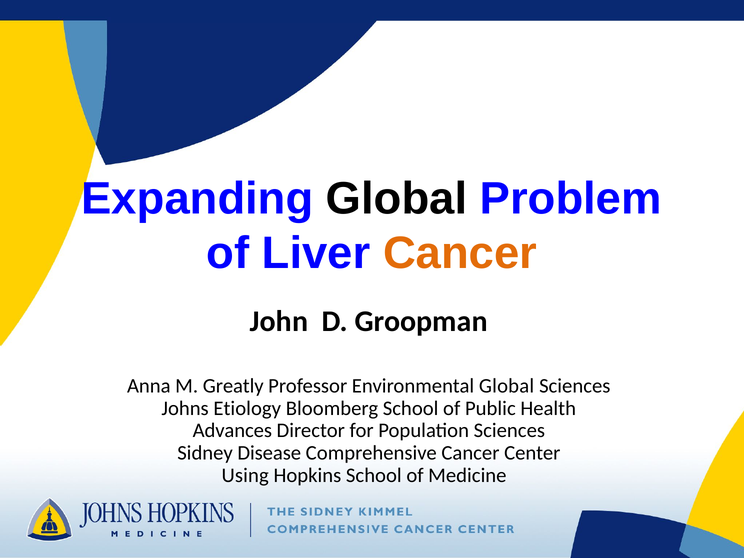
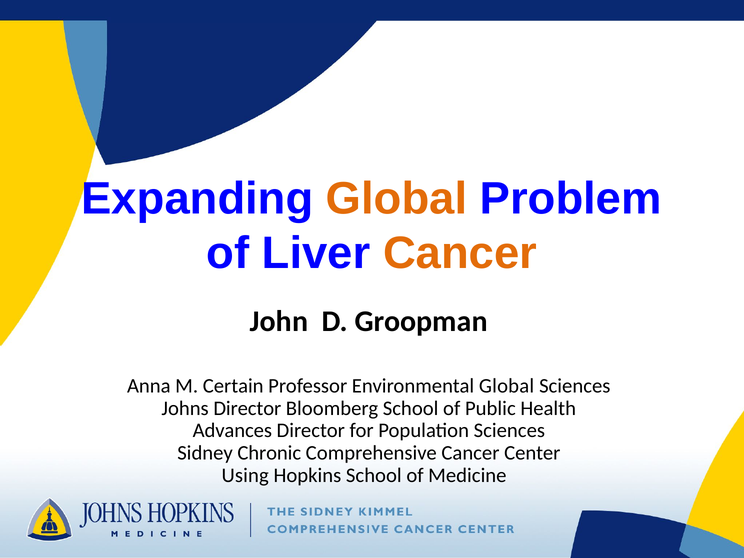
Global colour: black -> orange (397, 199)
Greatly: Greatly -> Certain (233, 386)
Johns Etiology: Etiology -> Director (247, 408)
Disease: Disease -> Chronic (269, 453)
